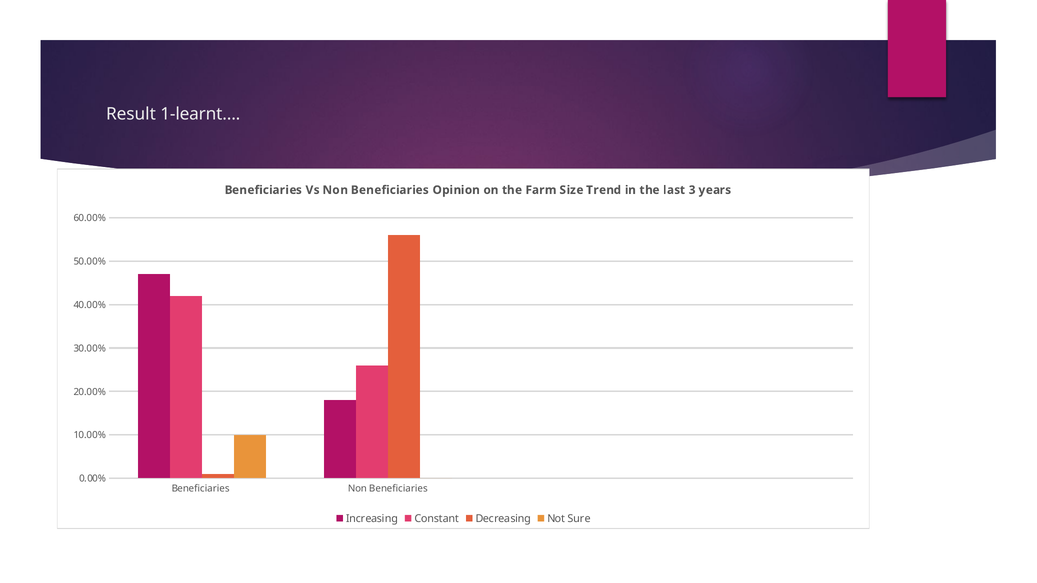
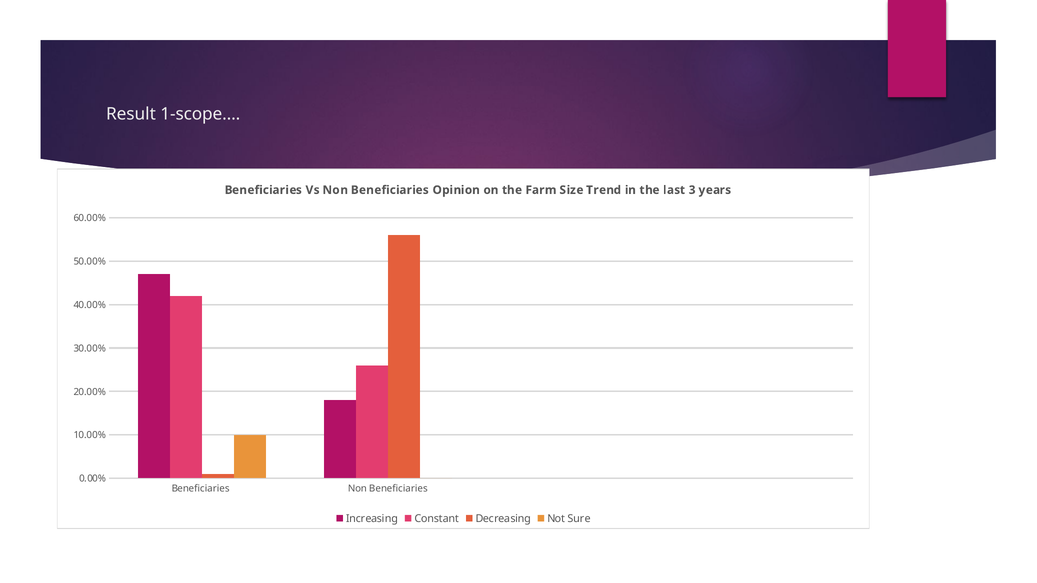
1-learnt…: 1-learnt… -> 1-scope… (200, 114)
